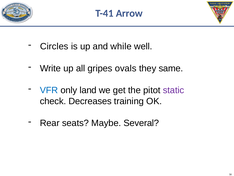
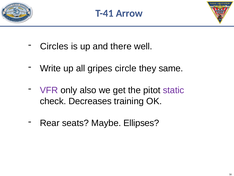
while: while -> there (121, 46)
ovals: ovals -> circle (126, 68)
VFR colour: blue -> purple (49, 90)
land: land -> also (88, 90)
Several: Several -> Ellipses (141, 123)
